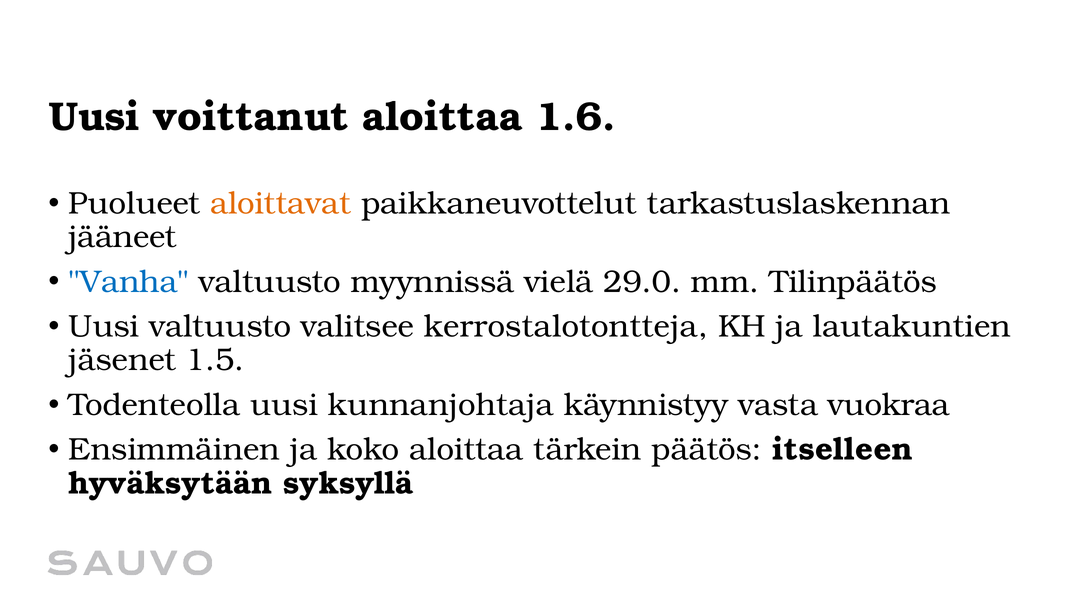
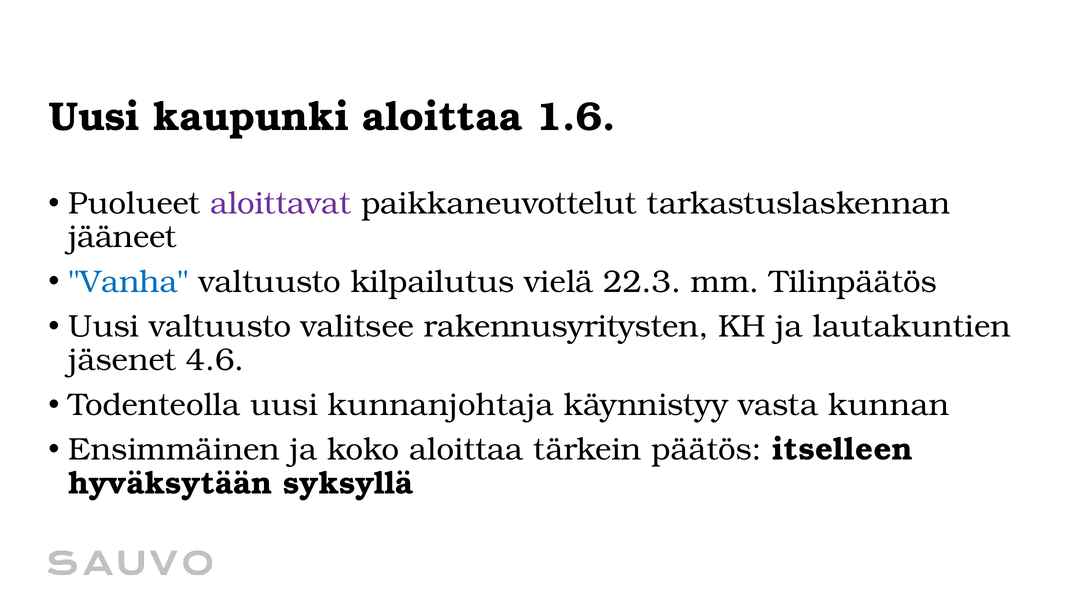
voittanut: voittanut -> kaupunki (251, 117)
aloittavat colour: orange -> purple (281, 203)
myynnissä: myynnissä -> kilpailutus (433, 282)
29.0: 29.0 -> 22.3 (642, 282)
kerrostalotontteja: kerrostalotontteja -> rakennusyritysten (566, 326)
1.5: 1.5 -> 4.6 (215, 360)
vuokraa: vuokraa -> kunnan (889, 405)
